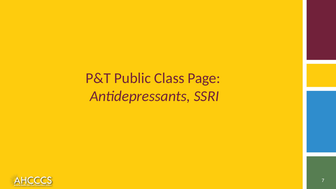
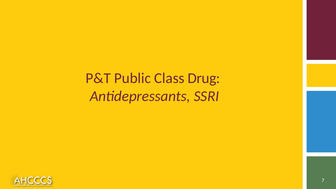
Page: Page -> Drug (204, 78)
